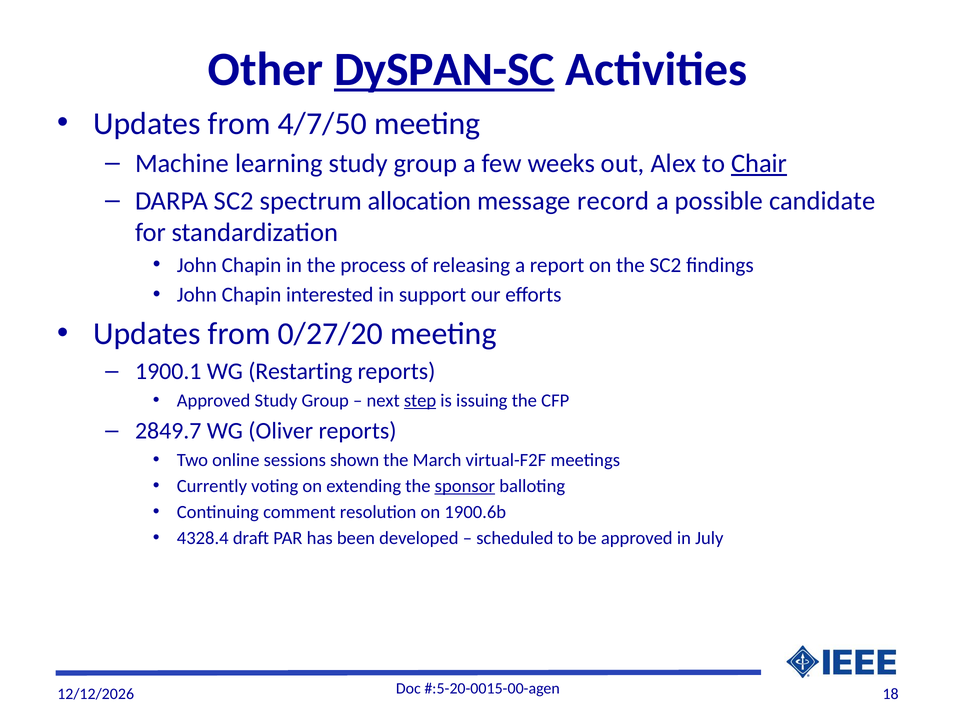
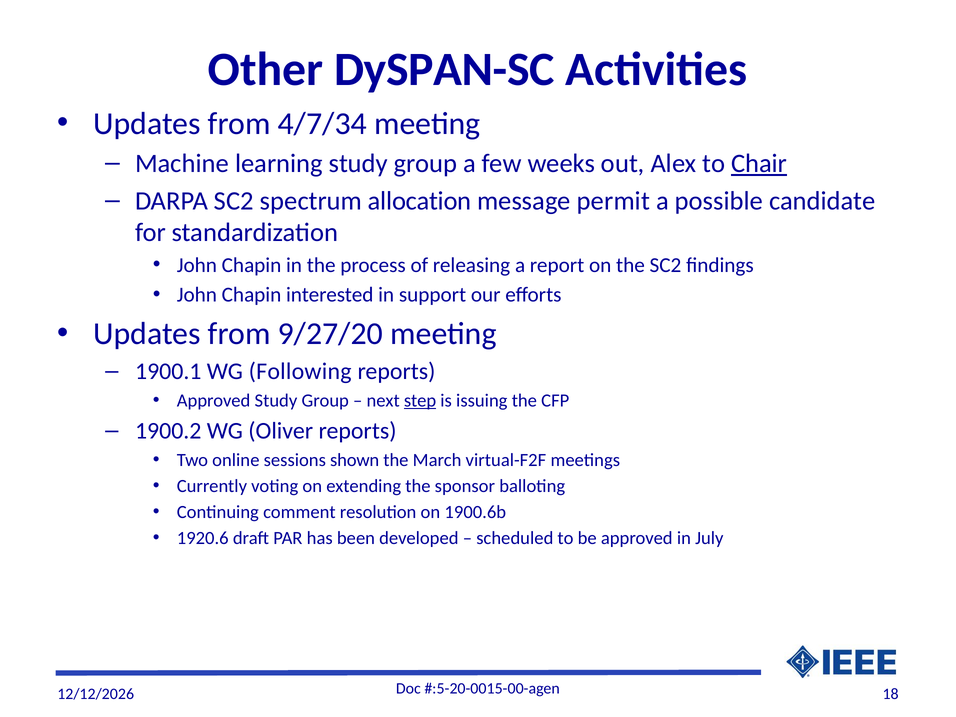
DySPAN-SC underline: present -> none (444, 69)
4/7/50: 4/7/50 -> 4/7/34 (322, 124)
record: record -> permit (613, 201)
0/27/20: 0/27/20 -> 9/27/20 (330, 334)
Restarting: Restarting -> Following (300, 372)
2849.7: 2849.7 -> 1900.2 (168, 431)
sponsor underline: present -> none (465, 486)
4328.4: 4328.4 -> 1920.6 (203, 538)
